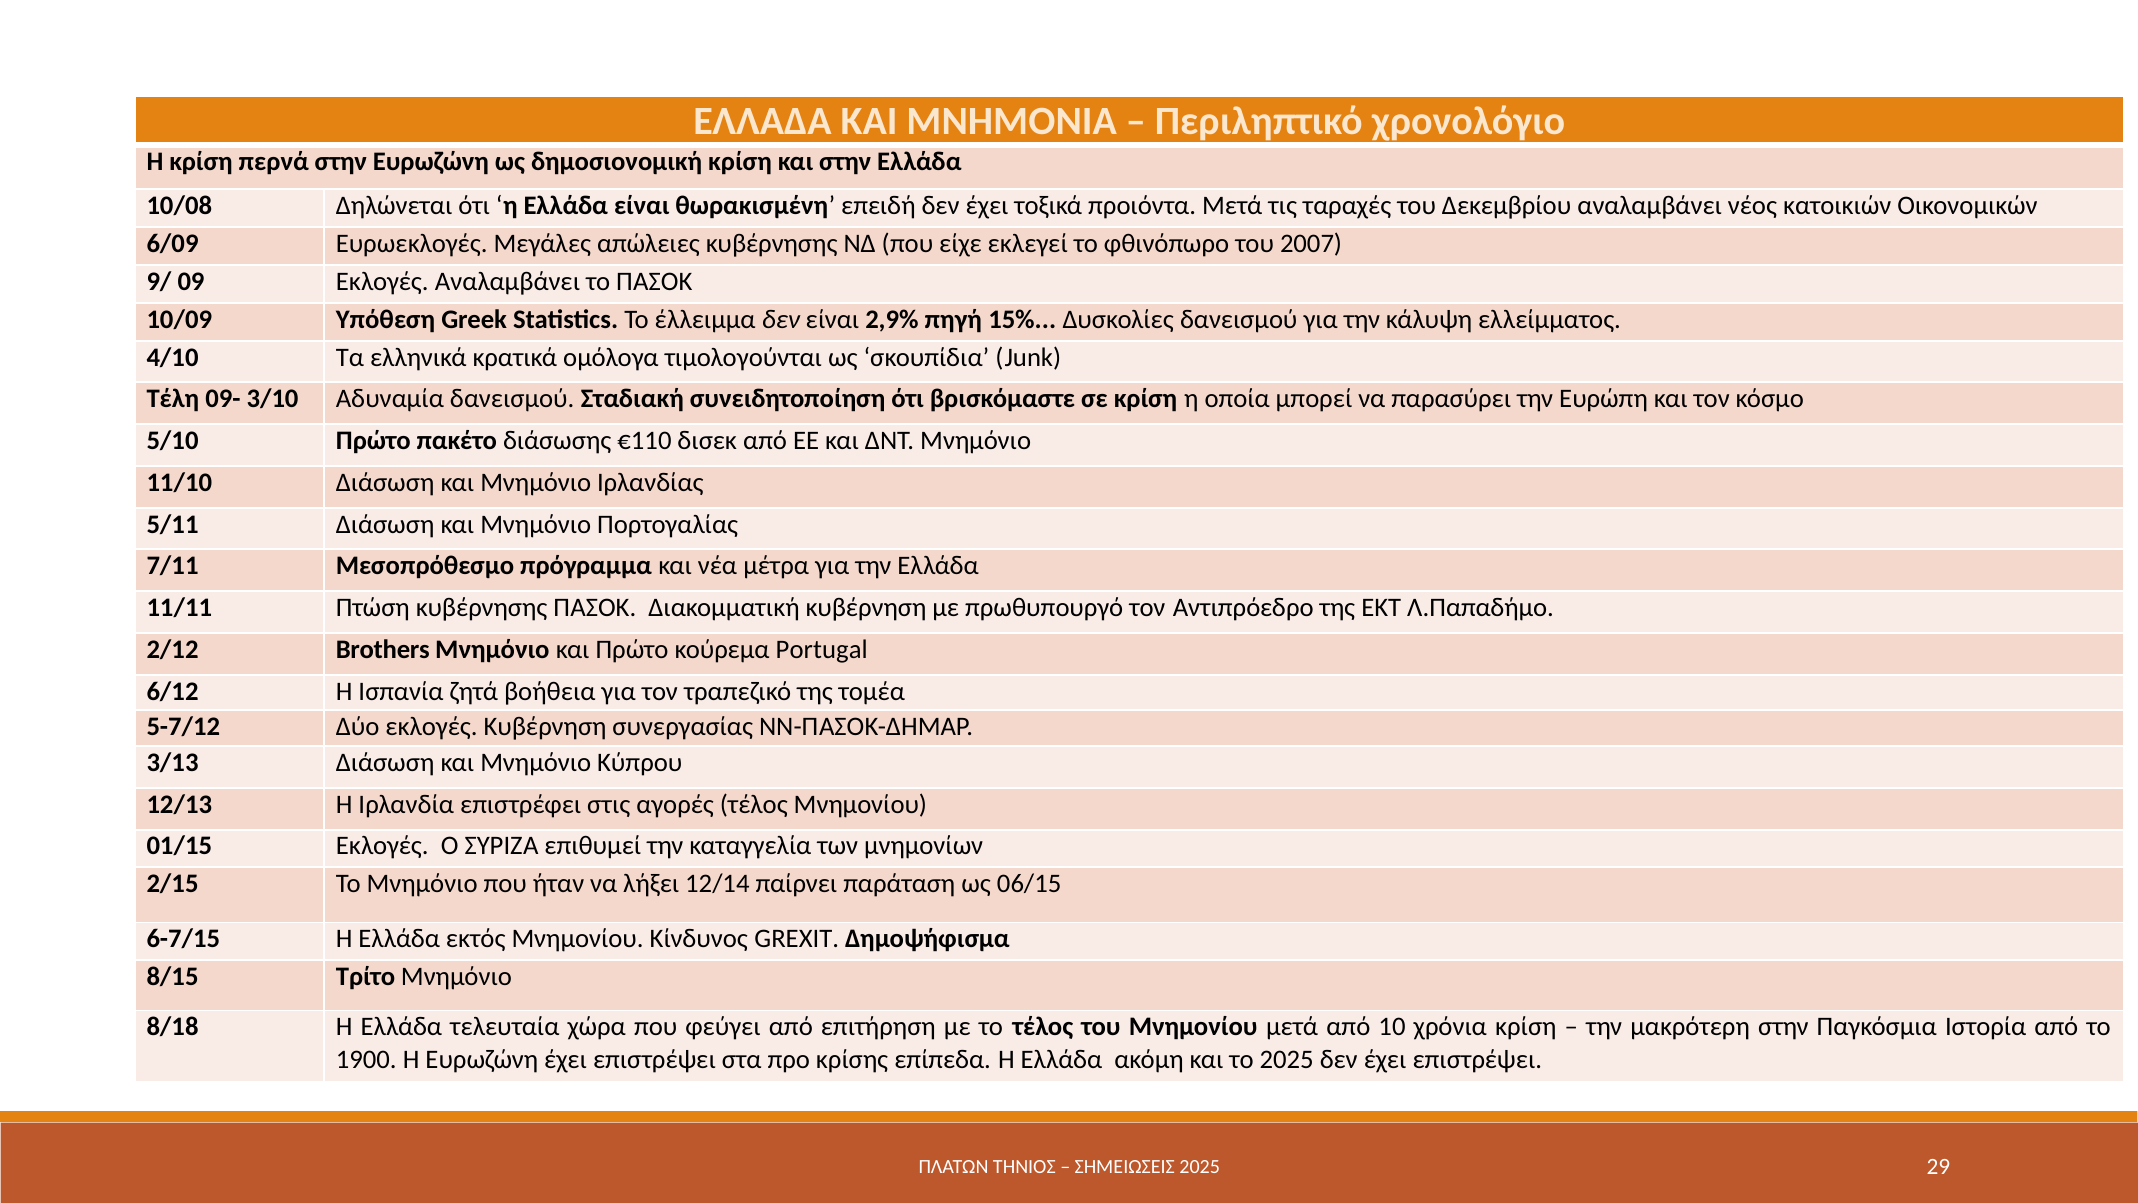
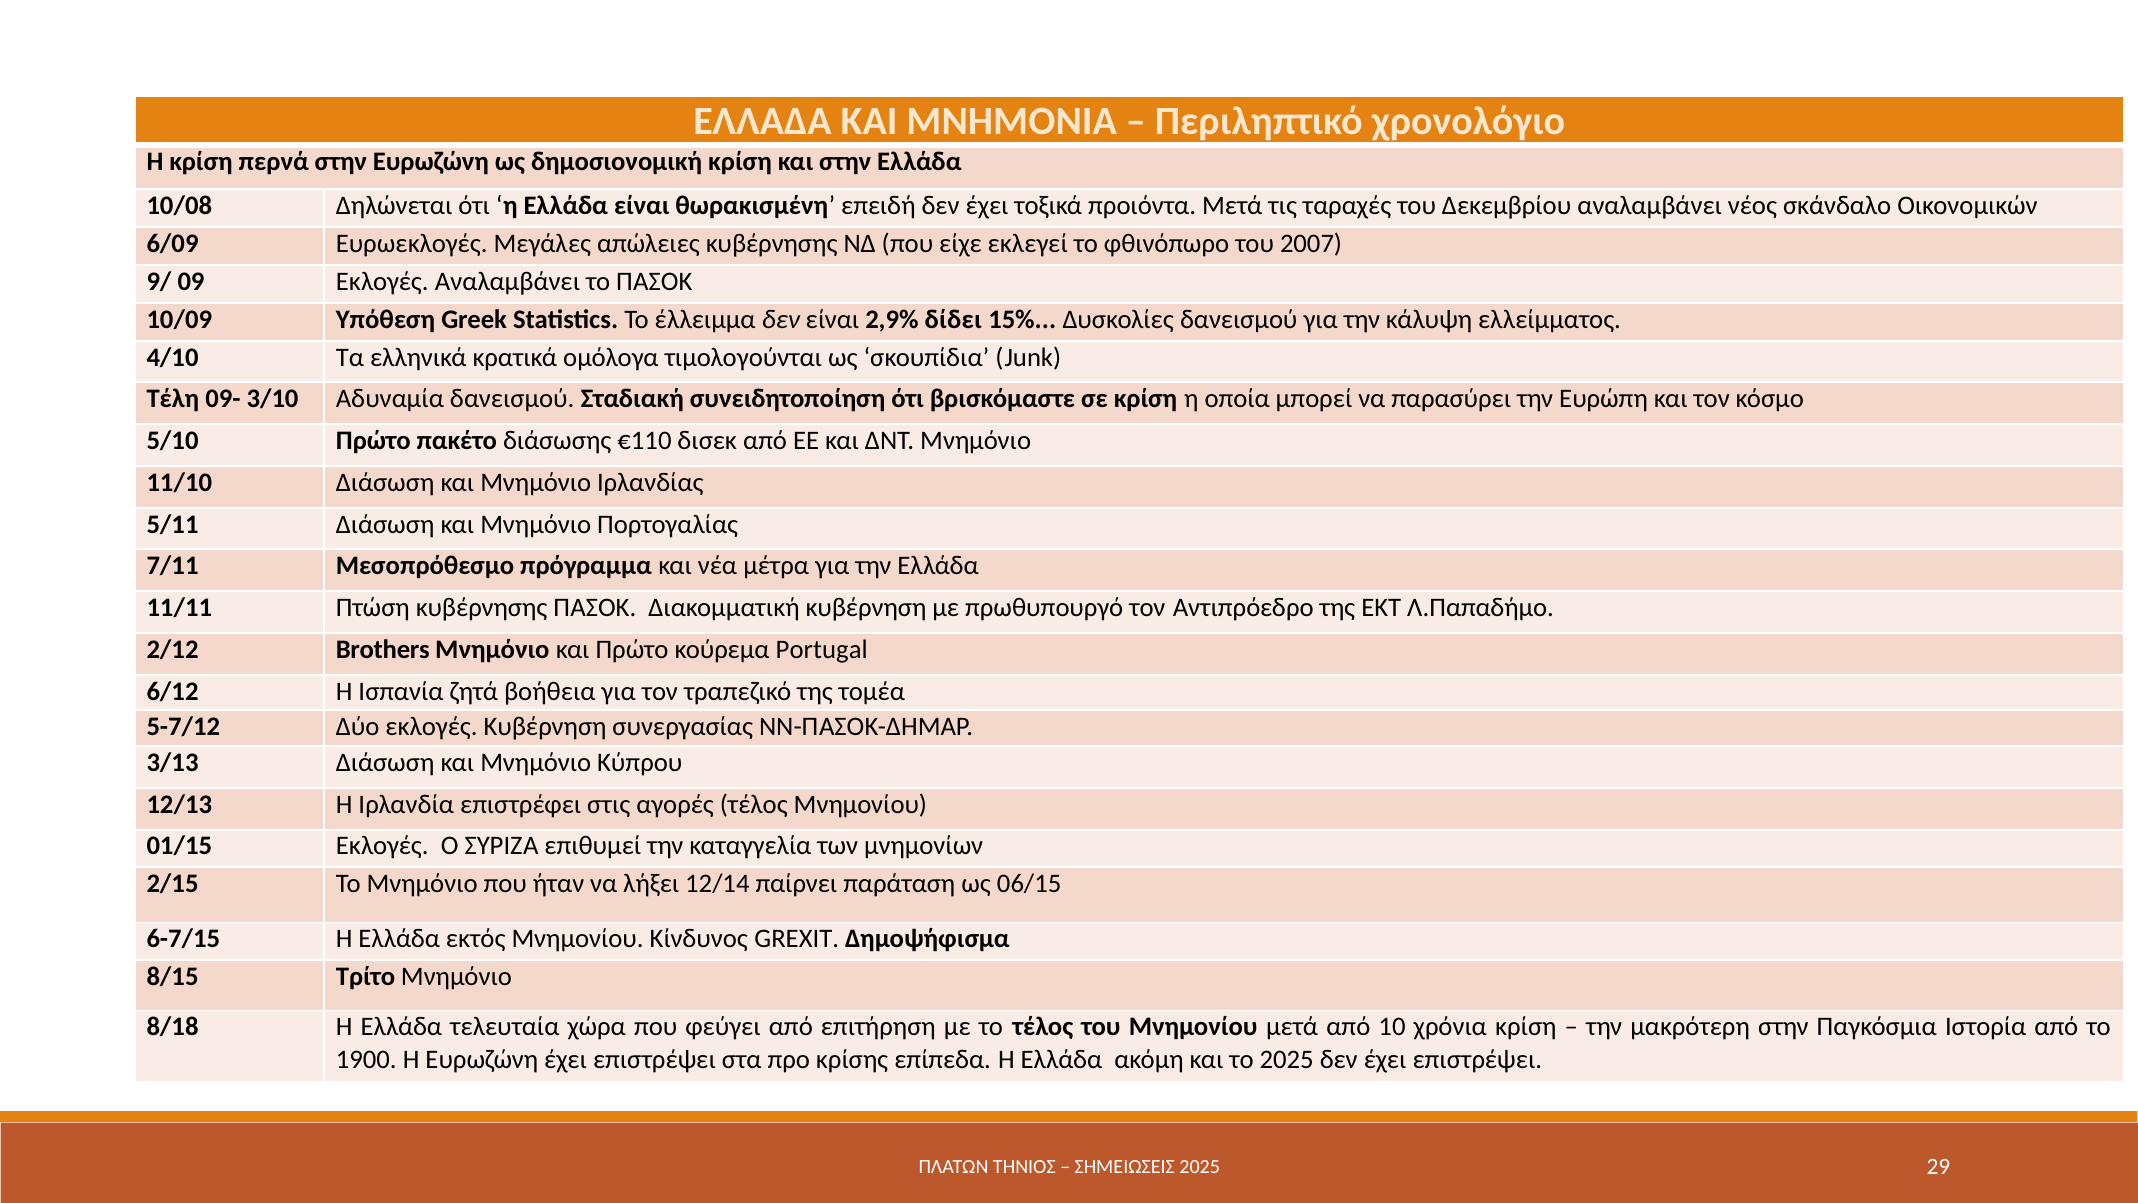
κατοικιών: κατοικιών -> σκάνδαλο (1837, 206)
πηγή: πηγή -> δίδει (953, 319)
